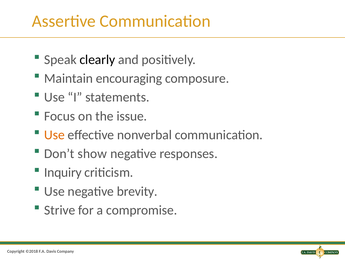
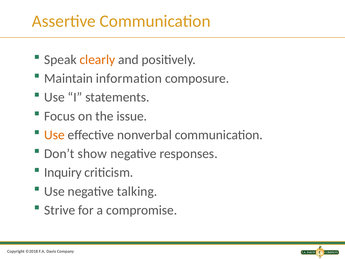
clearly colour: black -> orange (97, 60)
encouraging: encouraging -> information (129, 78)
brevity: brevity -> talking (137, 191)
